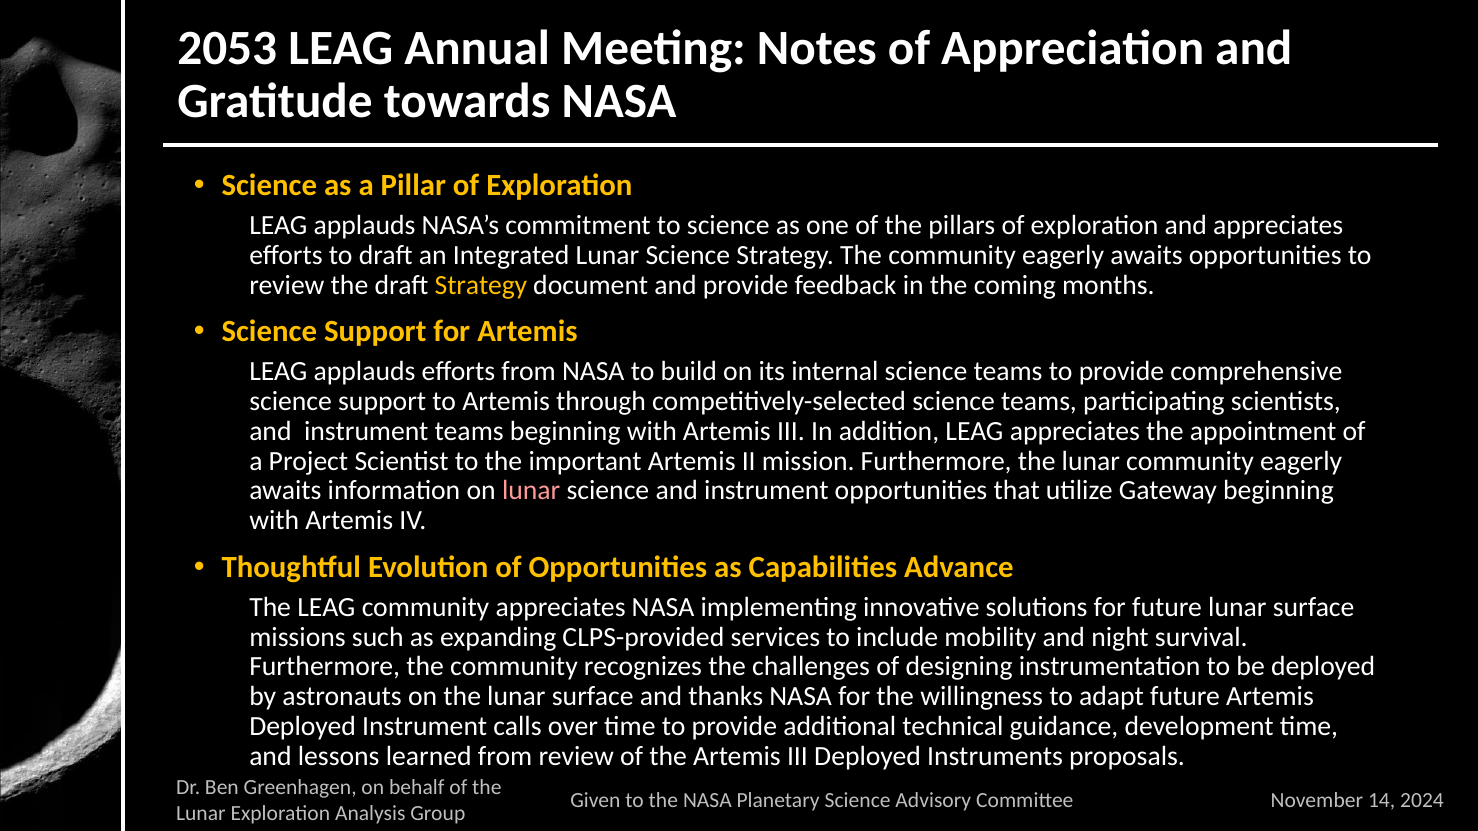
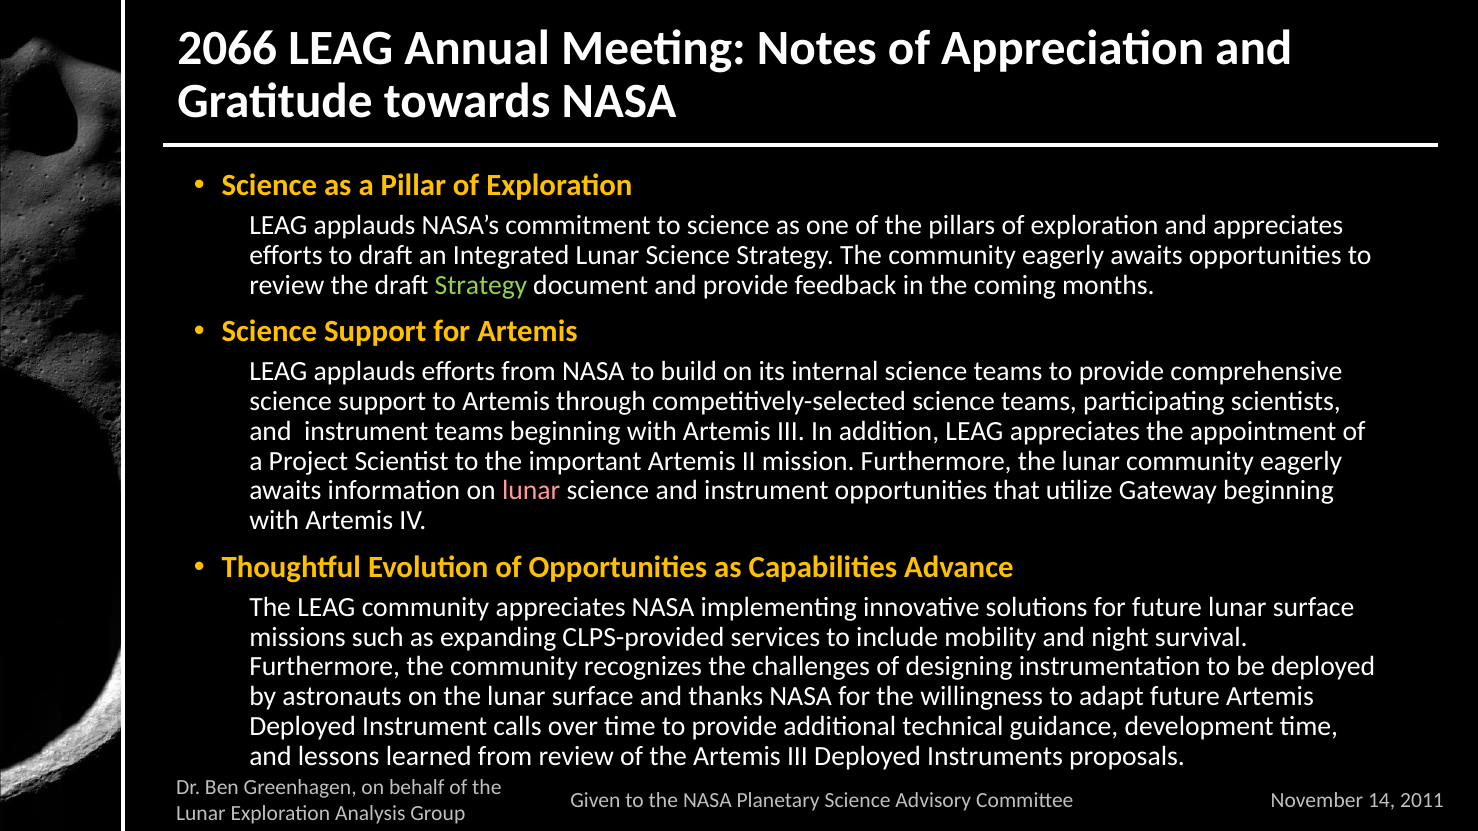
2053: 2053 -> 2066 (227, 48)
Strategy colour: yellow -> light green (481, 285)
2024: 2024 -> 2011 (1422, 801)
